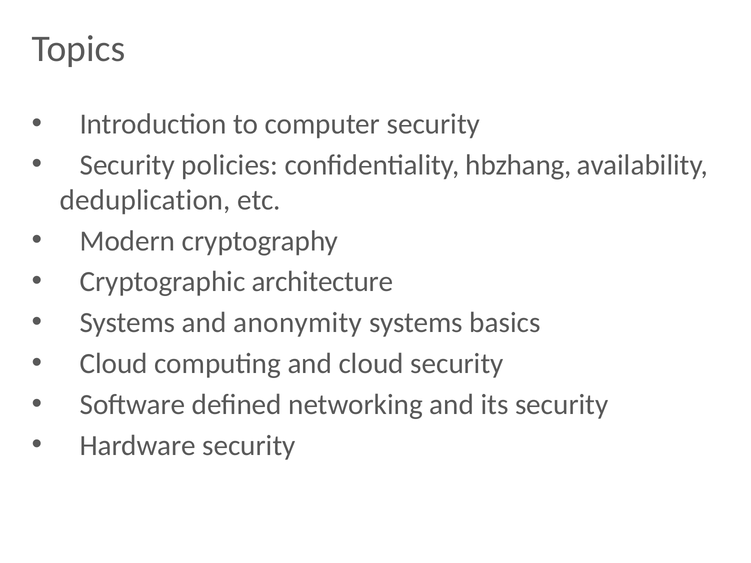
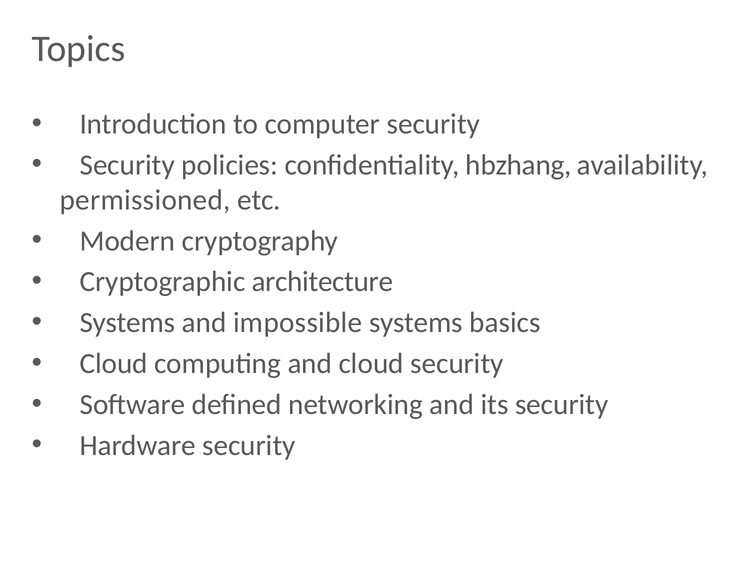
deduplication: deduplication -> permissioned (145, 200)
anonymity: anonymity -> impossible (298, 323)
